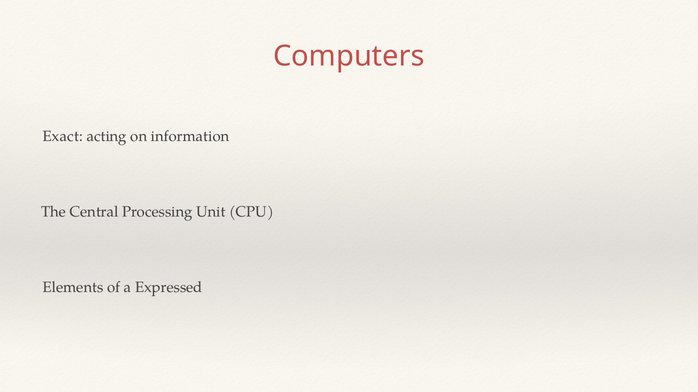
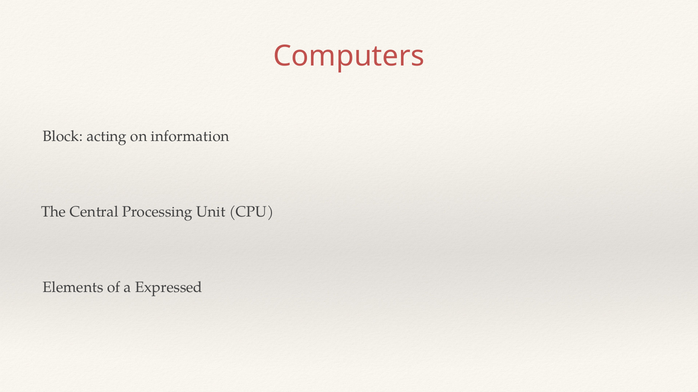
Exact: Exact -> Block (63, 137)
